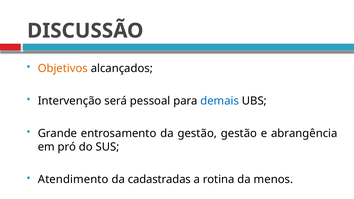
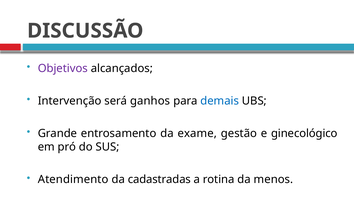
Objetivos colour: orange -> purple (63, 68)
pessoal: pessoal -> ganhos (150, 101)
da gestão: gestão -> exame (197, 134)
abrangência: abrangência -> ginecológico (304, 134)
